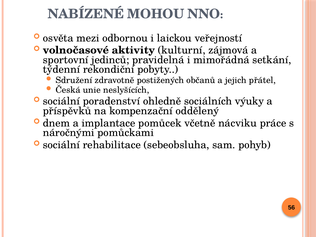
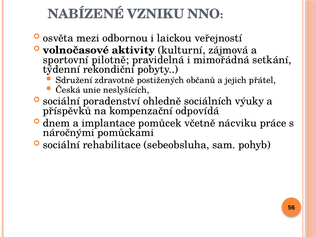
MOHOU: MOHOU -> VZNIKU (156, 14)
jedinců: jedinců -> pilotně (110, 60)
oddělený: oddělený -> odpovídá (197, 111)
